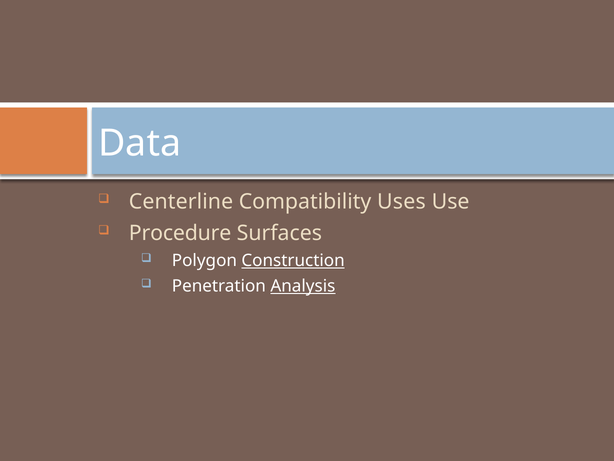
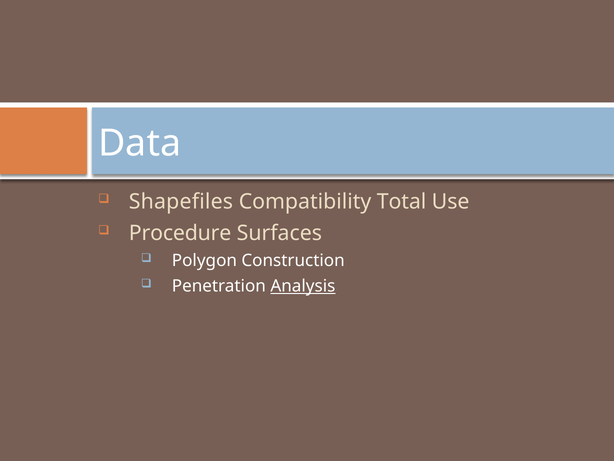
Centerline: Centerline -> Shapefiles (181, 202)
Uses: Uses -> Total (402, 202)
Construction underline: present -> none (293, 260)
